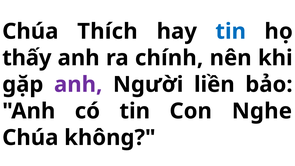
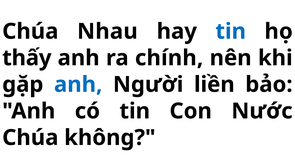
Thích: Thích -> Nhau (107, 31)
anh colour: purple -> blue (78, 85)
Nghe: Nghe -> Nước (262, 111)
